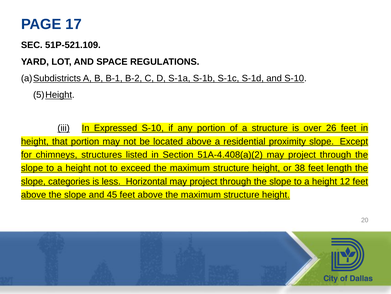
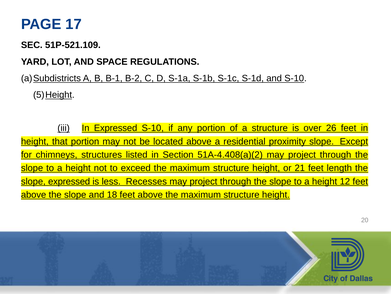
38: 38 -> 21 (300, 168)
slope categories: categories -> expressed (69, 181)
Horizontal: Horizontal -> Recesses (146, 181)
45: 45 -> 18 (112, 194)
